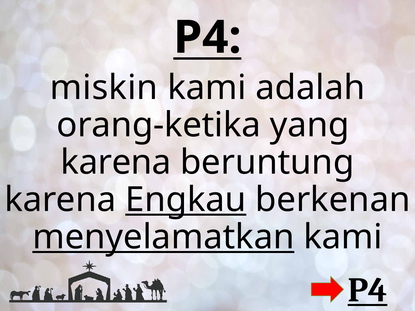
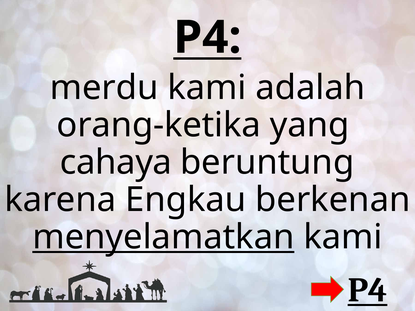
miskin: miskin -> merdu (104, 88)
karena: karena -> cahaya (116, 163)
Engkau underline: present -> none (186, 200)
